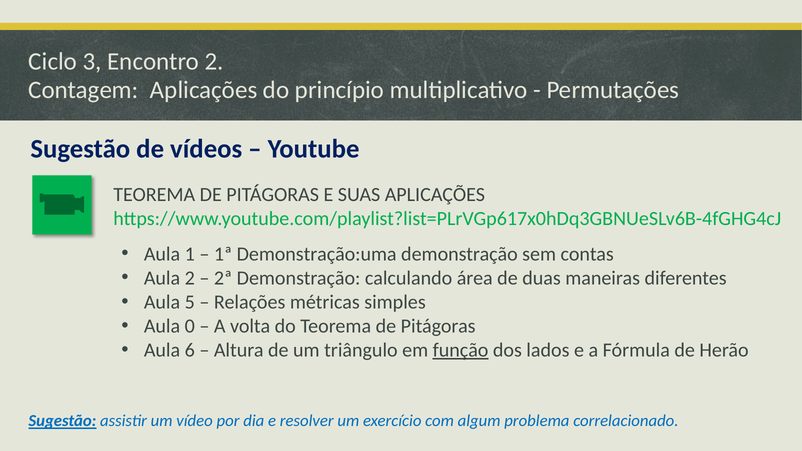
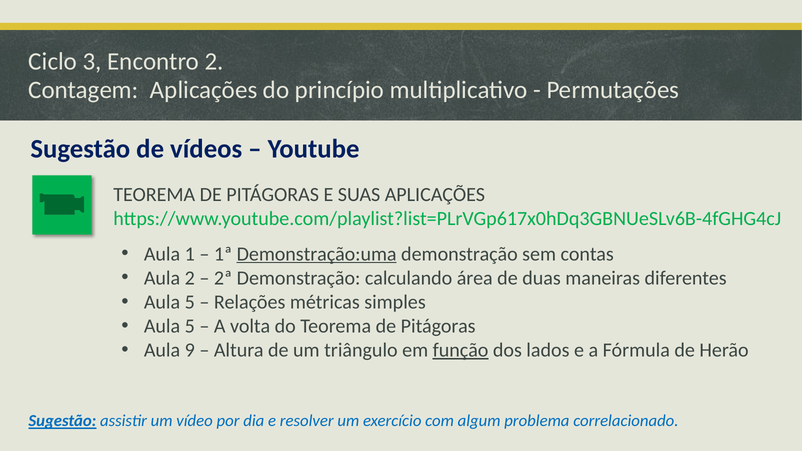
Demonstração:uma underline: none -> present (317, 254)
0: 0 -> 5 (190, 326)
6: 6 -> 9 (190, 350)
